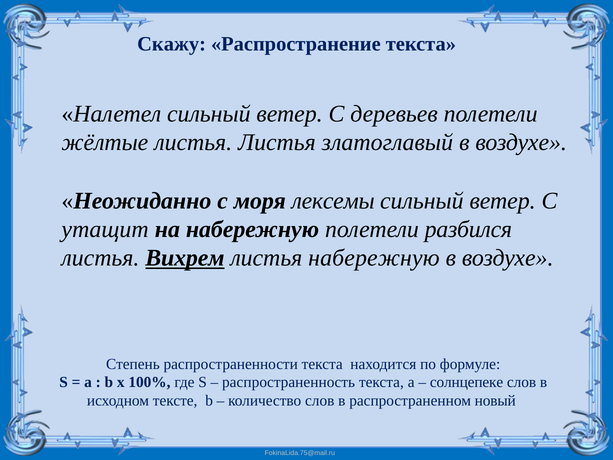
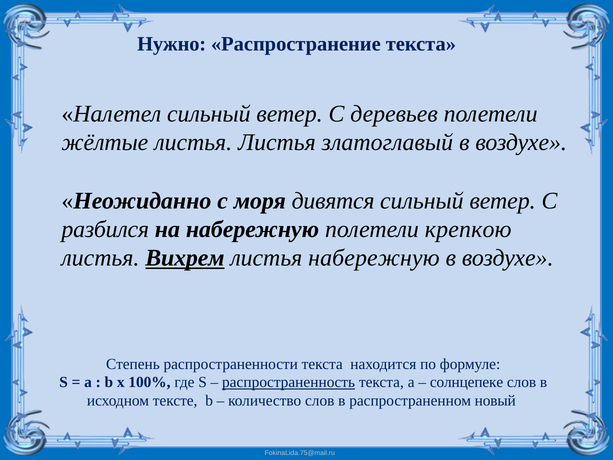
Скажу: Скажу -> Нужно (172, 44)
лексемы: лексемы -> дивятся (333, 201)
утащит: утащит -> разбился (105, 229)
разбился: разбился -> крепкою (468, 229)
распространенность underline: none -> present (289, 382)
